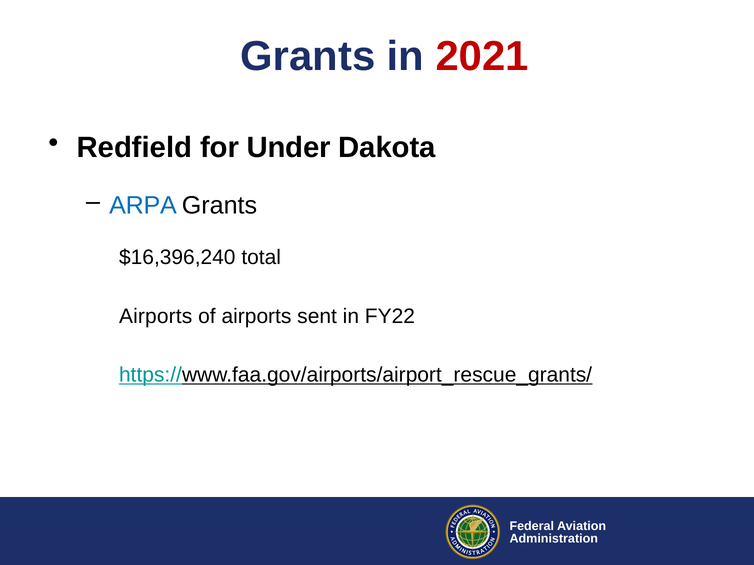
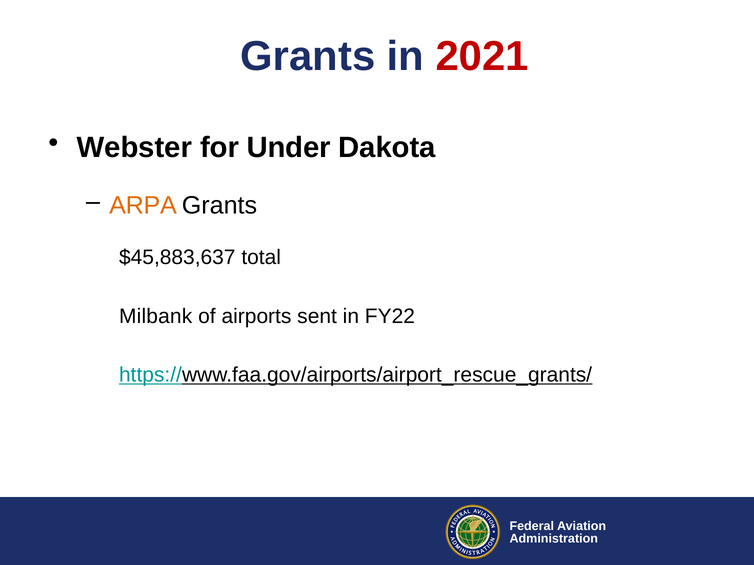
Redfield: Redfield -> Webster (134, 148)
ARPA colour: blue -> orange (143, 206)
$16,396,240: $16,396,240 -> $45,883,637 (177, 258)
Airports: Airports -> Milbank (156, 316)
